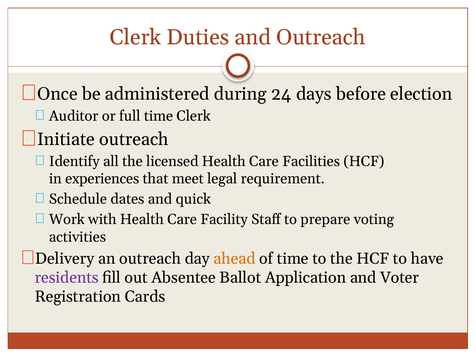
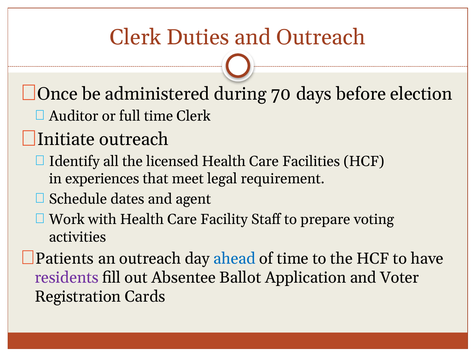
24: 24 -> 70 (281, 94)
quick: quick -> agent (193, 199)
Delivery: Delivery -> Patients (65, 258)
ahead colour: orange -> blue (235, 258)
